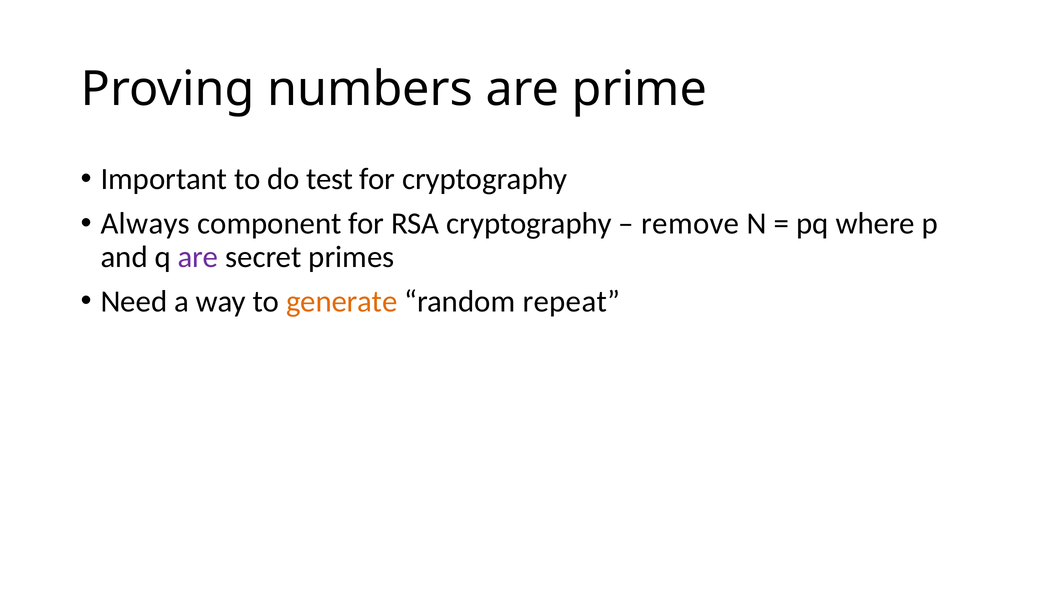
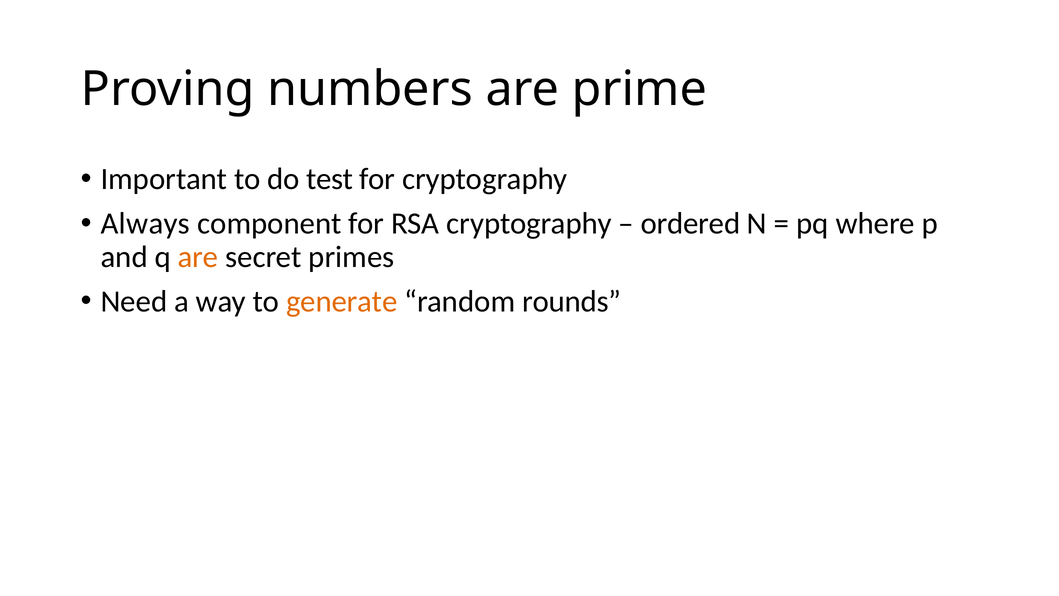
remove: remove -> ordered (691, 223)
are colour: purple -> orange (198, 257)
repeat: repeat -> rounds (572, 301)
